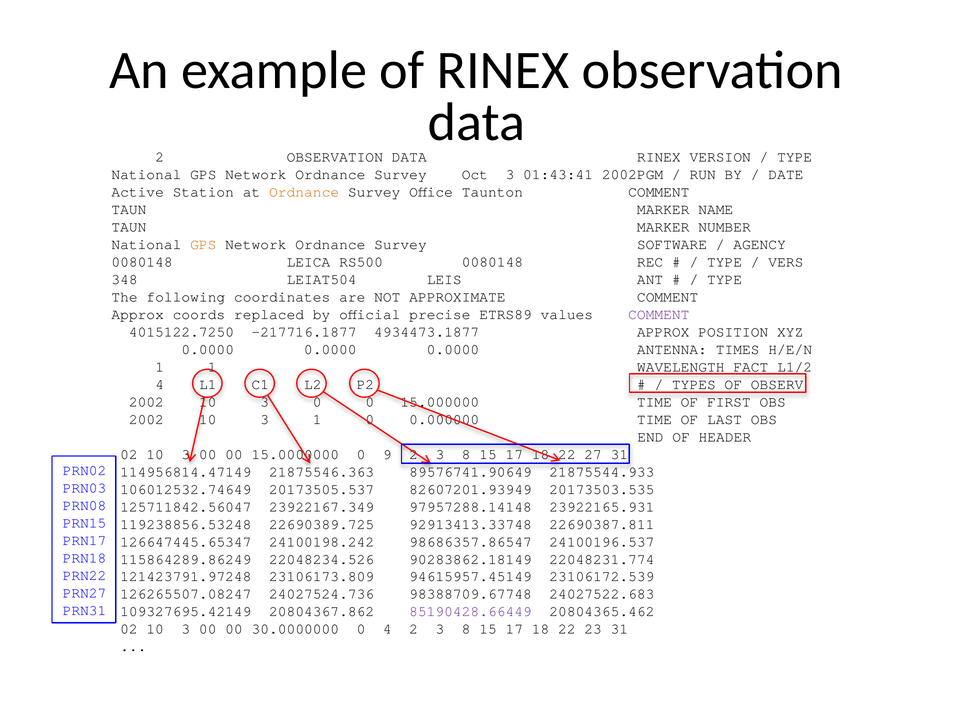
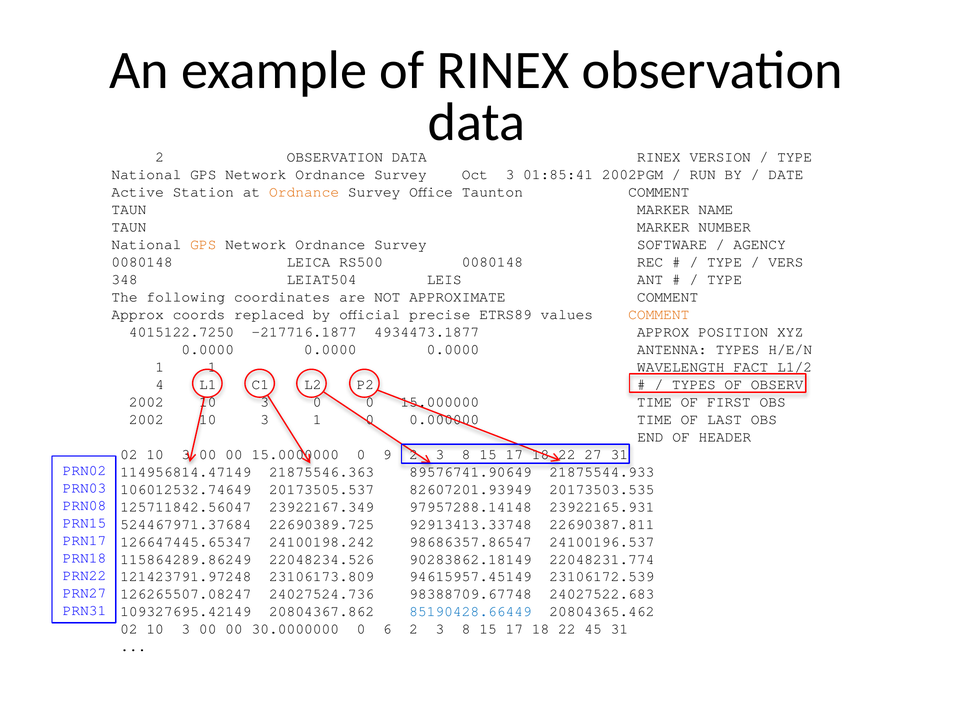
01:43:41: 01:43:41 -> 01:85:41 (558, 174)
COMMENT colour: purple -> orange (659, 314)
ANTENNA TIMES: TIMES -> TYPES (738, 349)
119238856.53248: 119238856.53248 -> 524467971.37684 (186, 524)
85190428.66449 colour: purple -> blue (470, 611)
0 4: 4 -> 6 (387, 629)
23: 23 -> 45 (593, 629)
